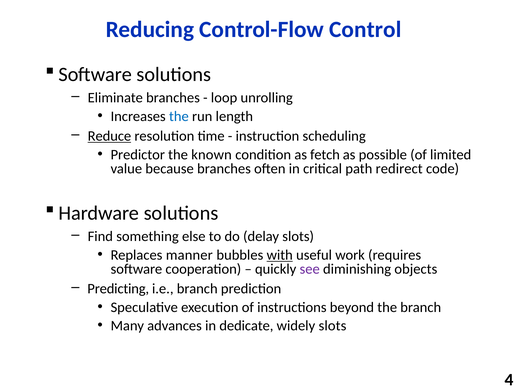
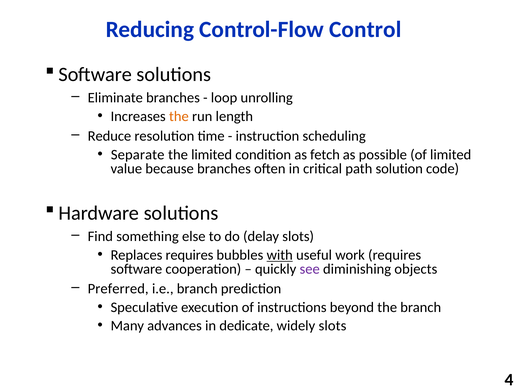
the colour: blue -> orange (179, 116)
Reduce underline: present -> none (109, 136)
Predictor: Predictor -> Separate (138, 155)
the known: known -> limited (212, 155)
redirect: redirect -> solution (399, 169)
Replaces manner: manner -> requires (189, 255)
Predicting: Predicting -> Preferred (118, 289)
